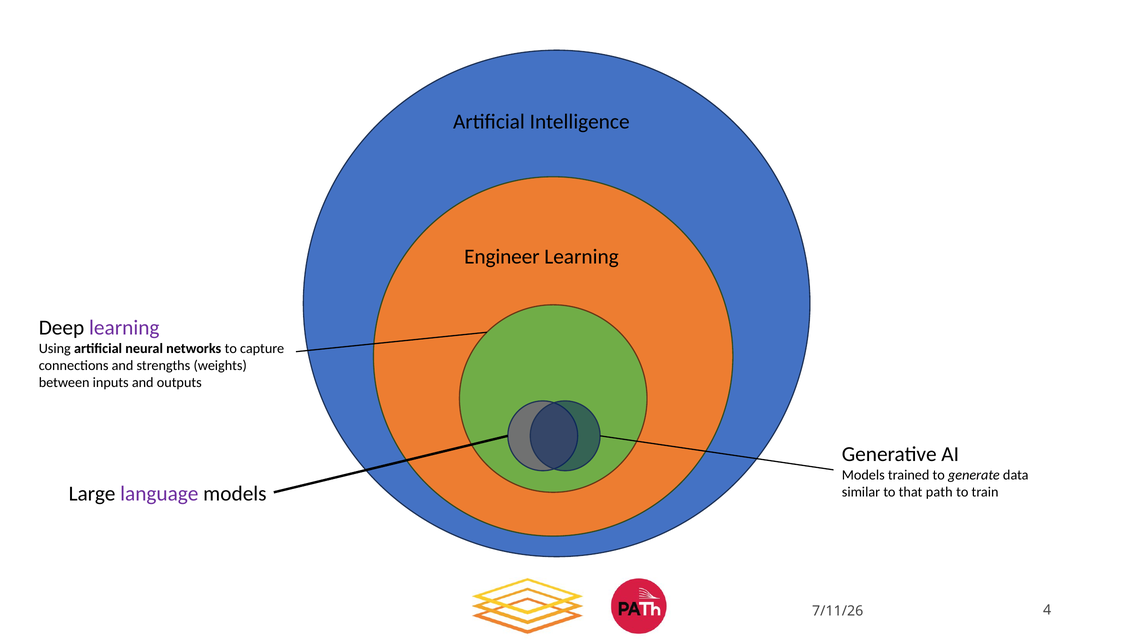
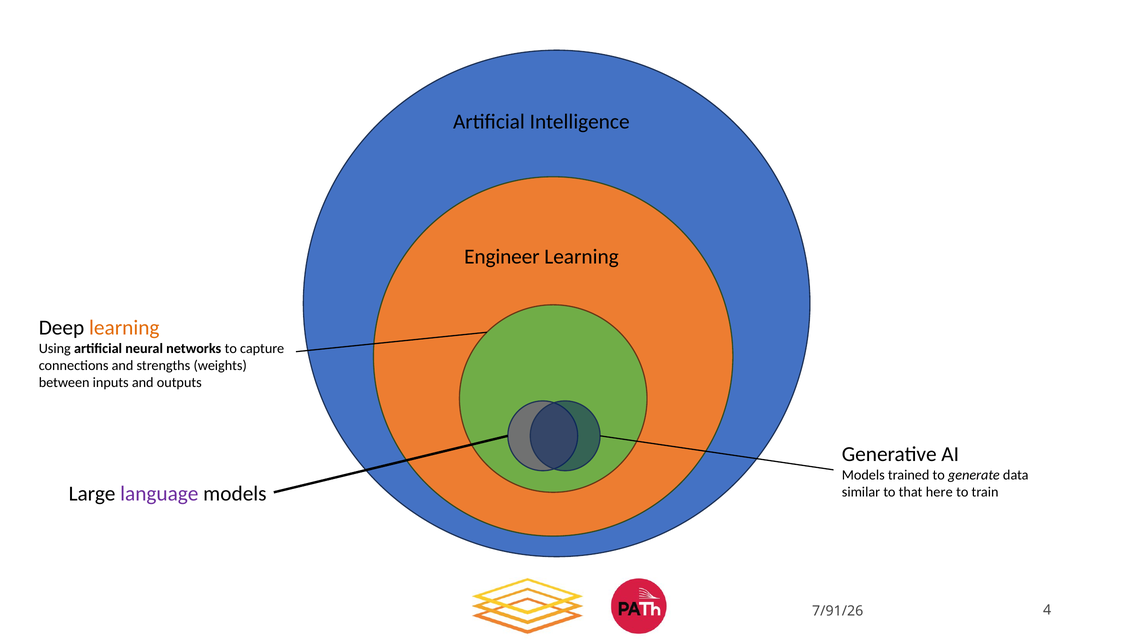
learning colour: purple -> orange (124, 328)
path: path -> here (939, 492)
7/11/26: 7/11/26 -> 7/91/26 (838, 611)
